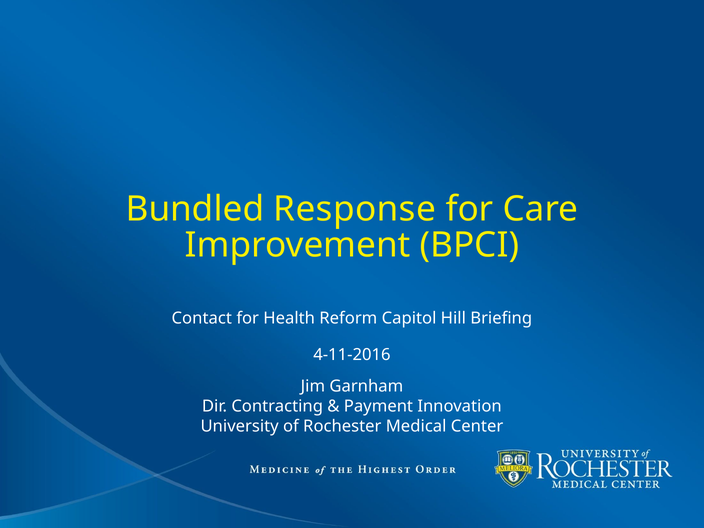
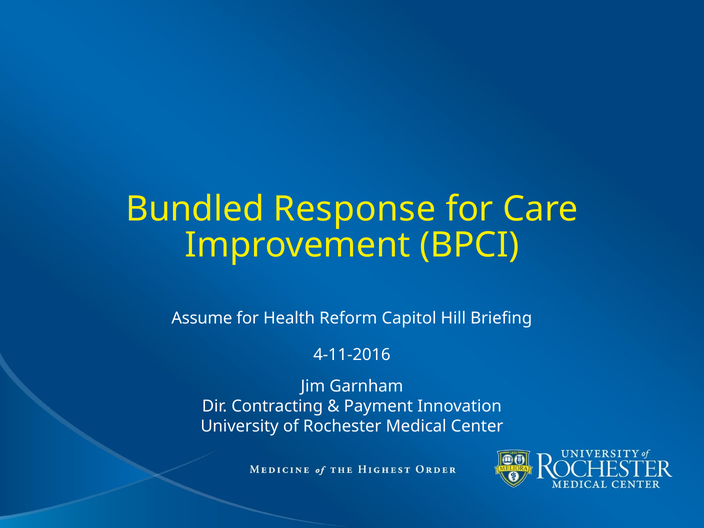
Contact: Contact -> Assume (202, 318)
